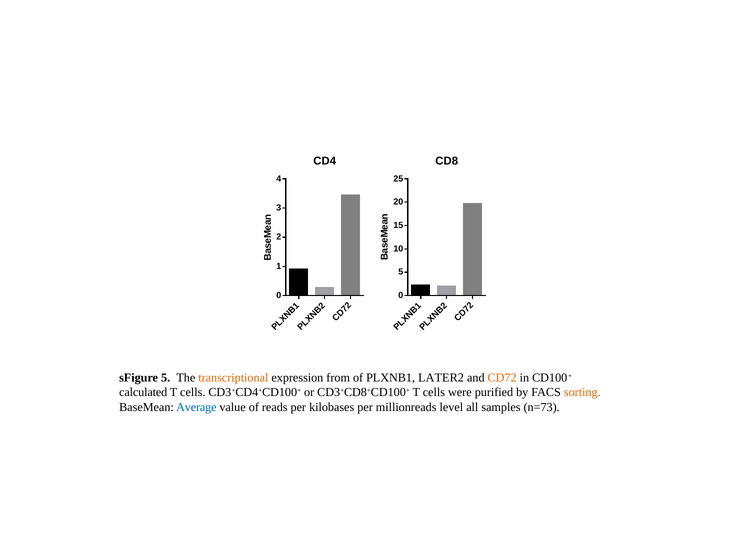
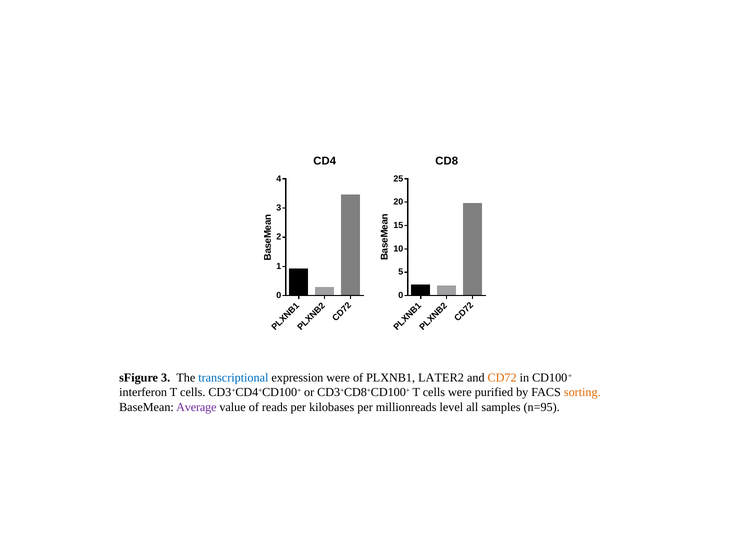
sFigure 5: 5 -> 3 (166, 377)
transcriptional colour: orange -> blue (233, 377)
expression from: from -> were (338, 377)
calculated: calculated -> interferon (143, 392)
Average colour: blue -> purple (196, 407)
n=73: n=73 -> n=95 (542, 407)
